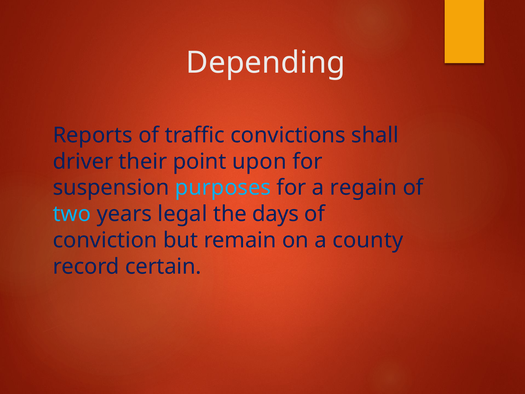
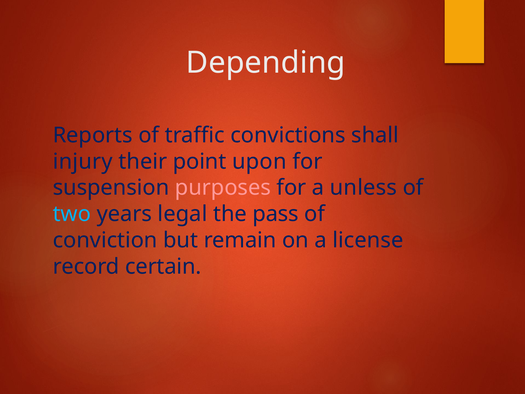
driver: driver -> injury (83, 161)
purposes colour: light blue -> pink (223, 188)
regain: regain -> unless (363, 188)
days: days -> pass (276, 214)
county: county -> license (368, 240)
